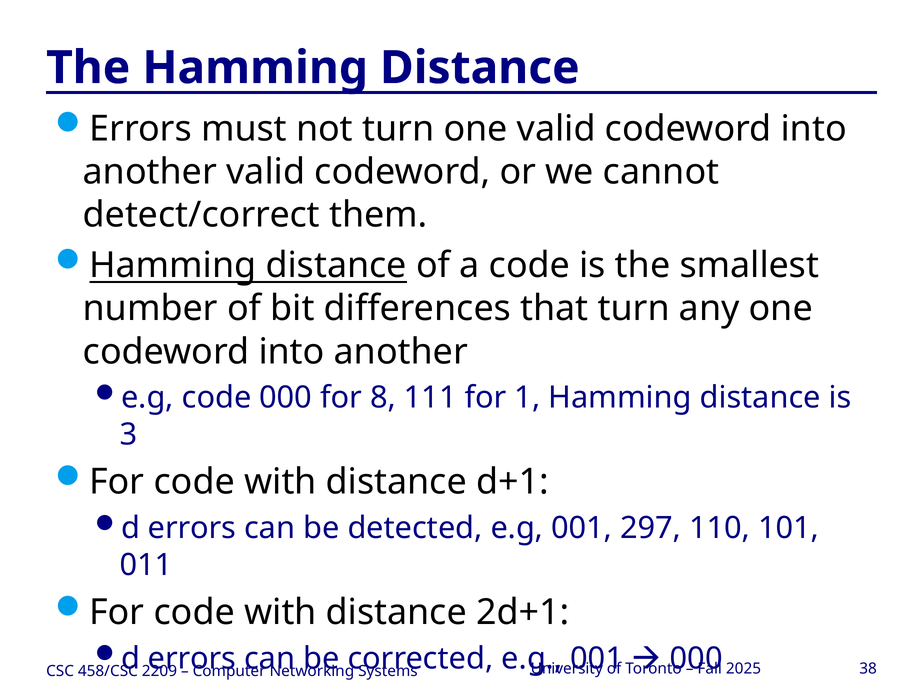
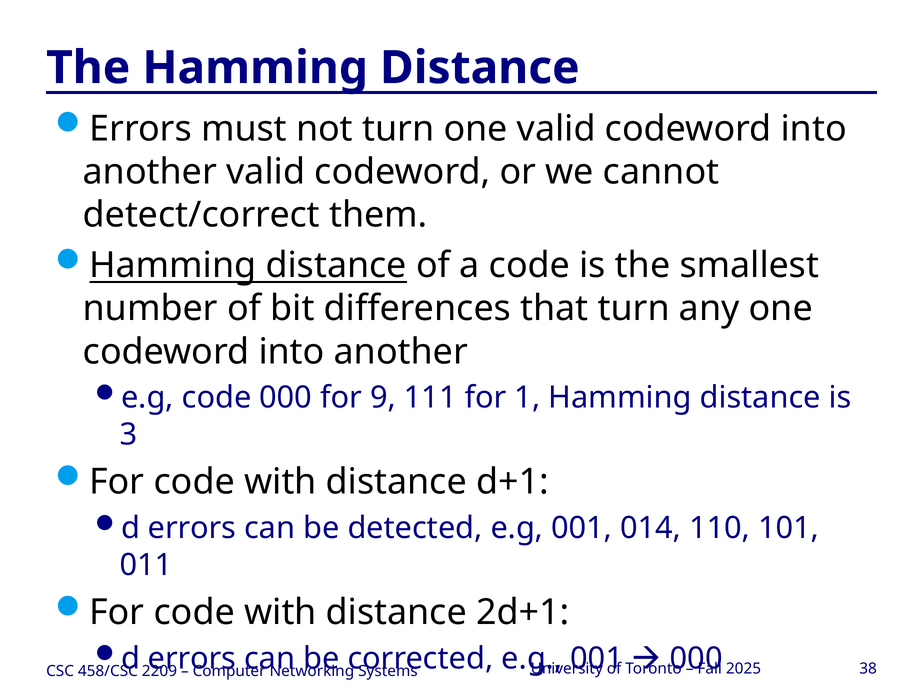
8: 8 -> 9 (383, 397)
297: 297 -> 014 (651, 527)
